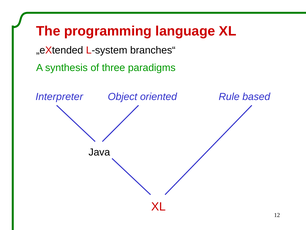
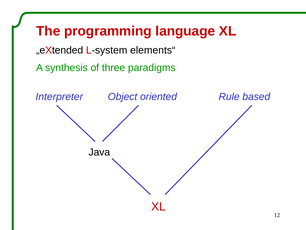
branches“: branches“ -> elements“ (153, 50)
